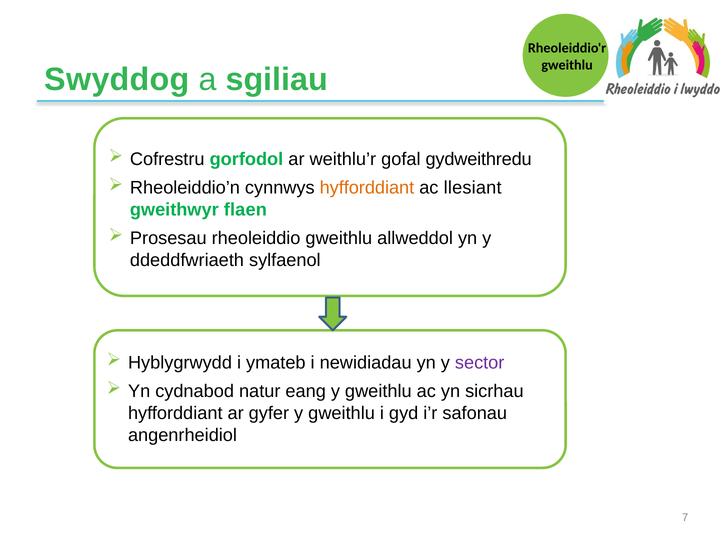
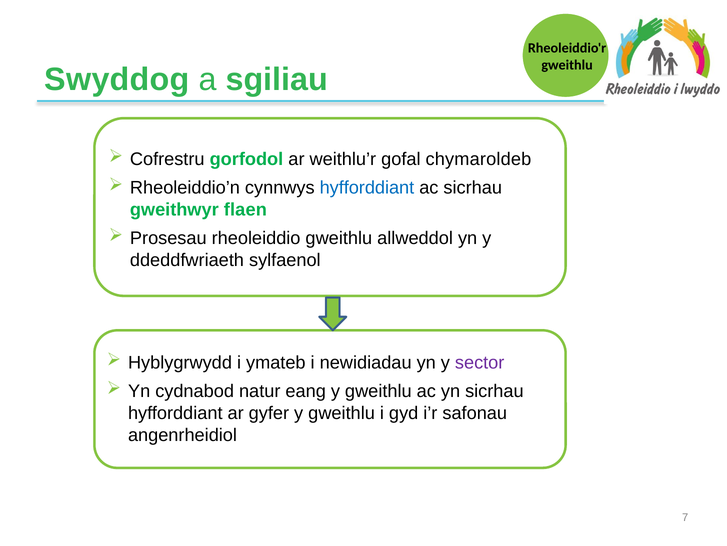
gydweithredu: gydweithredu -> chymaroldeb (478, 159)
hyfforddiant colour: orange -> blue (367, 188)
ac llesiant: llesiant -> sicrhau (473, 188)
